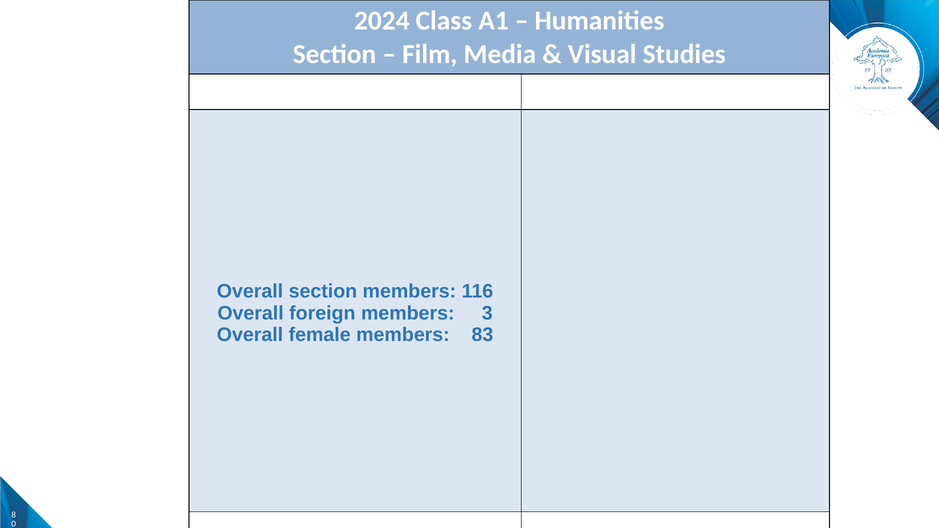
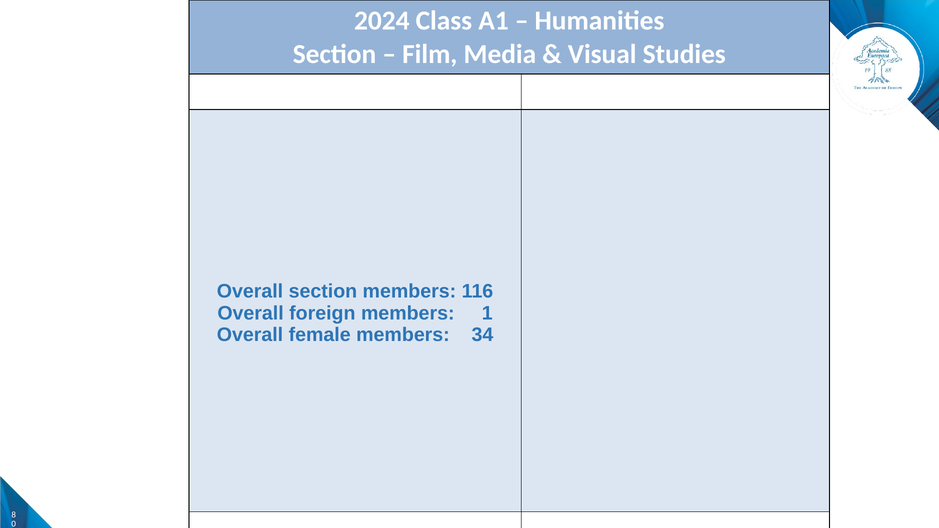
3: 3 -> 1 (487, 313)
83: 83 -> 34 (482, 335)
